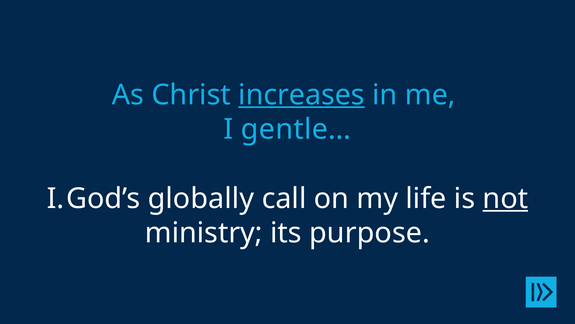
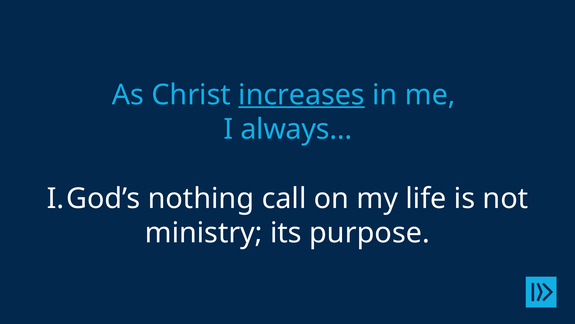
gentle…: gentle… -> always… (296, 129)
globally: globally -> nothing (201, 198)
not underline: present -> none (505, 198)
